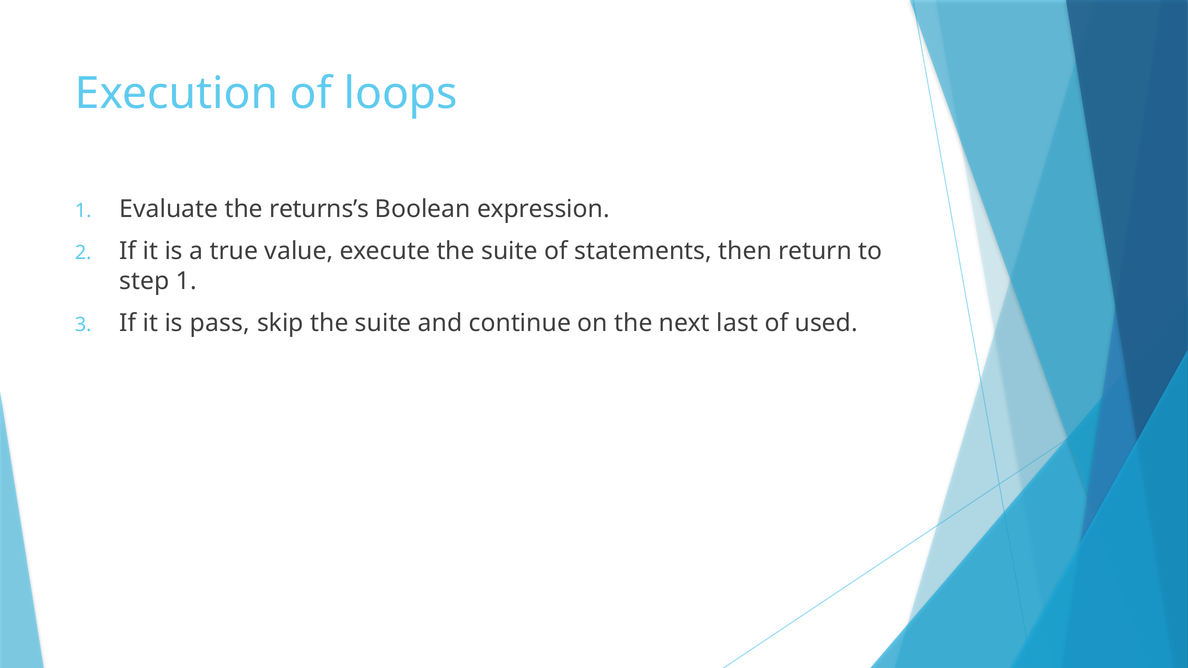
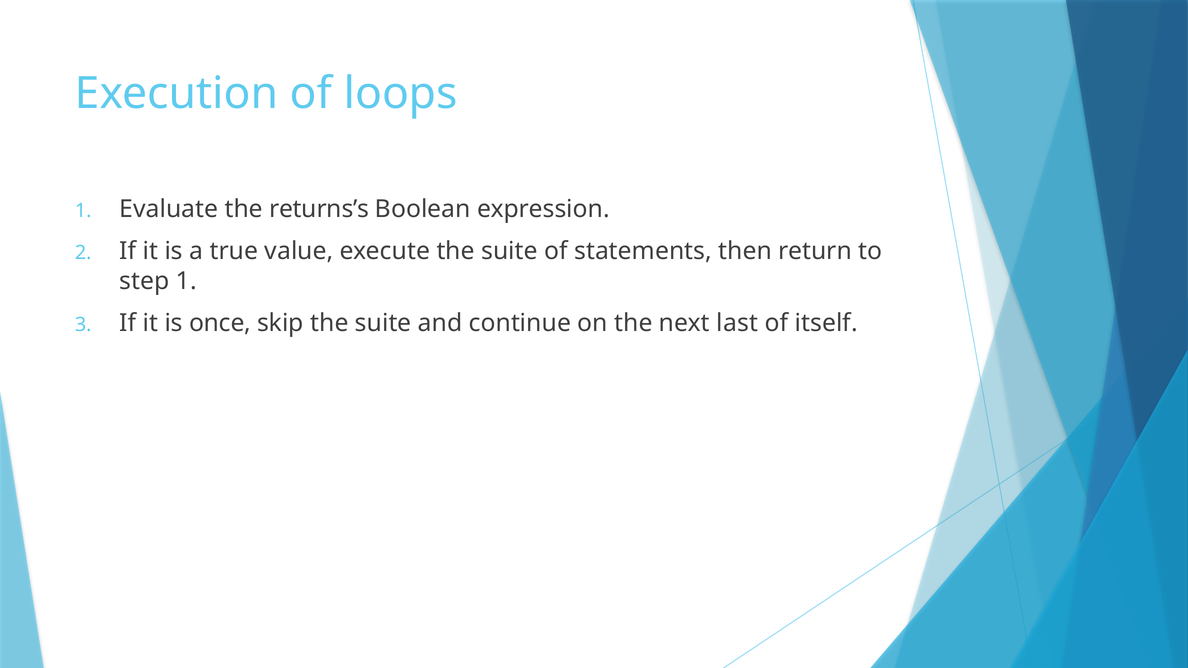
pass: pass -> once (220, 323)
used: used -> itself (826, 323)
